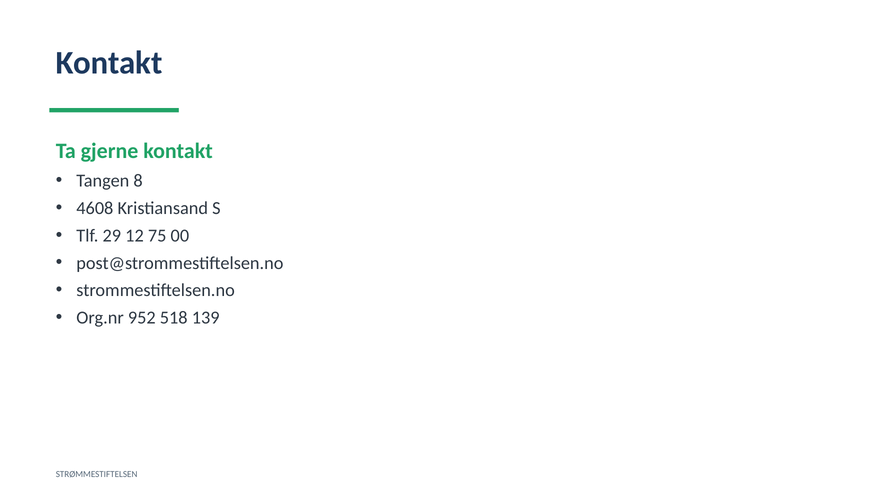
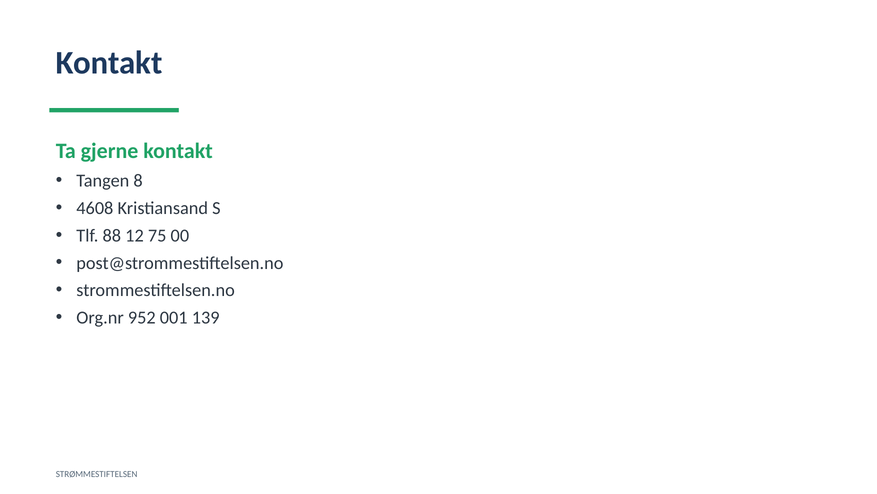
29: 29 -> 88 (112, 235)
518: 518 -> 001 (174, 317)
